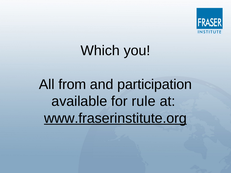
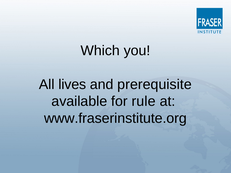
from: from -> lives (72, 84)
participation: participation -> prerequisite (155, 84)
www.fraserinstitute.org underline: present -> none (115, 118)
